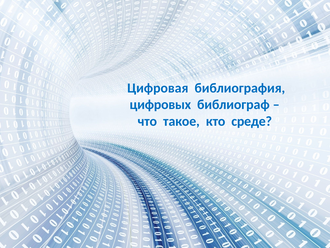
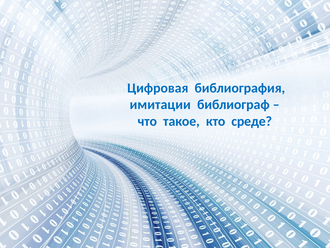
цифровых: цифровых -> имитации (160, 104)
